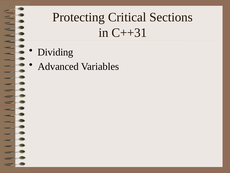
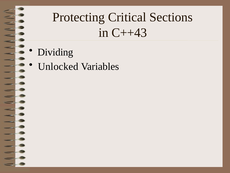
C++31: C++31 -> C++43 (129, 33)
Advanced: Advanced -> Unlocked (58, 66)
